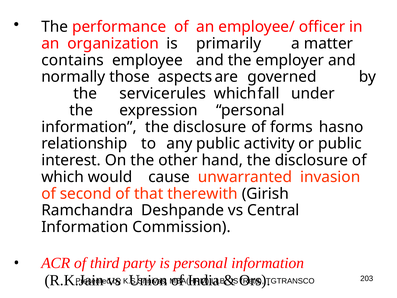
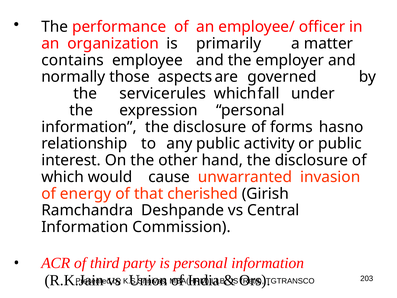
second: second -> energy (86, 194)
therewith: therewith -> cherished (203, 194)
